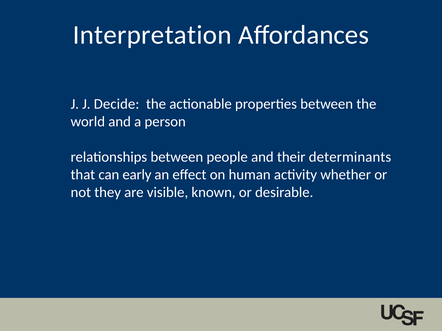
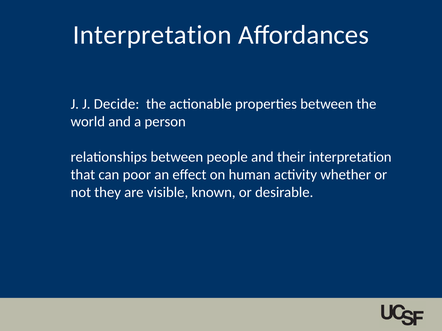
their determinants: determinants -> interpretation (350, 157)
early: early -> poor (137, 175)
